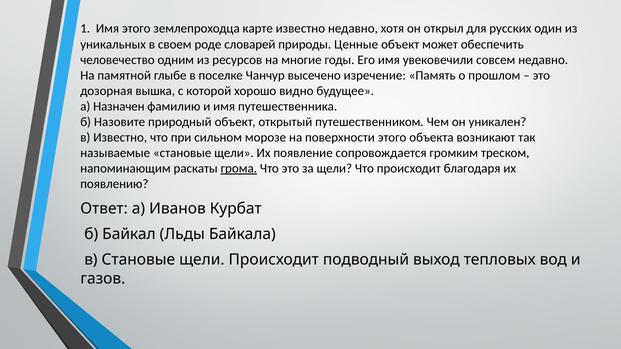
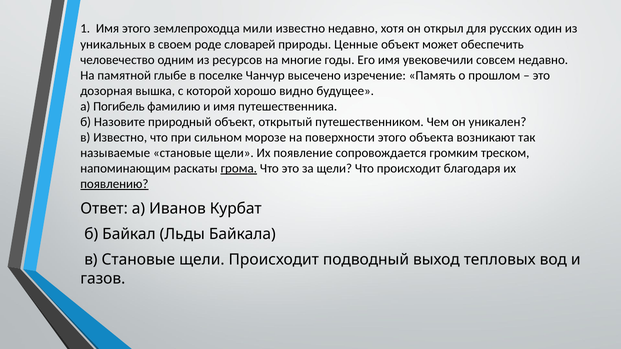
карте: карте -> мили (258, 29)
Назначен: Назначен -> Погибель (119, 106)
появлению underline: none -> present (114, 184)
